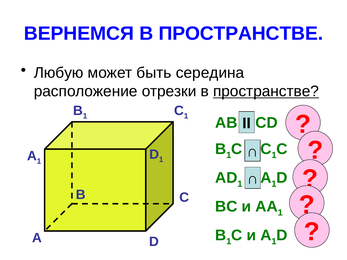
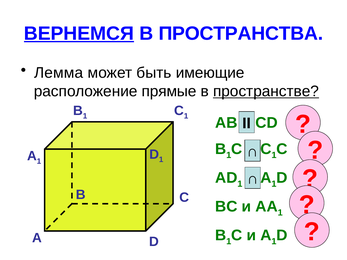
ВЕРНЕМСЯ underline: none -> present (79, 33)
ПРОСТРАНСТВЕ: ПРОСТРАНСТВЕ -> ПРОСТРАНСТВА (241, 33)
Любую: Любую -> Лемма (59, 73)
середина: середина -> имеющие (210, 73)
отрезки: отрезки -> прямые (169, 91)
